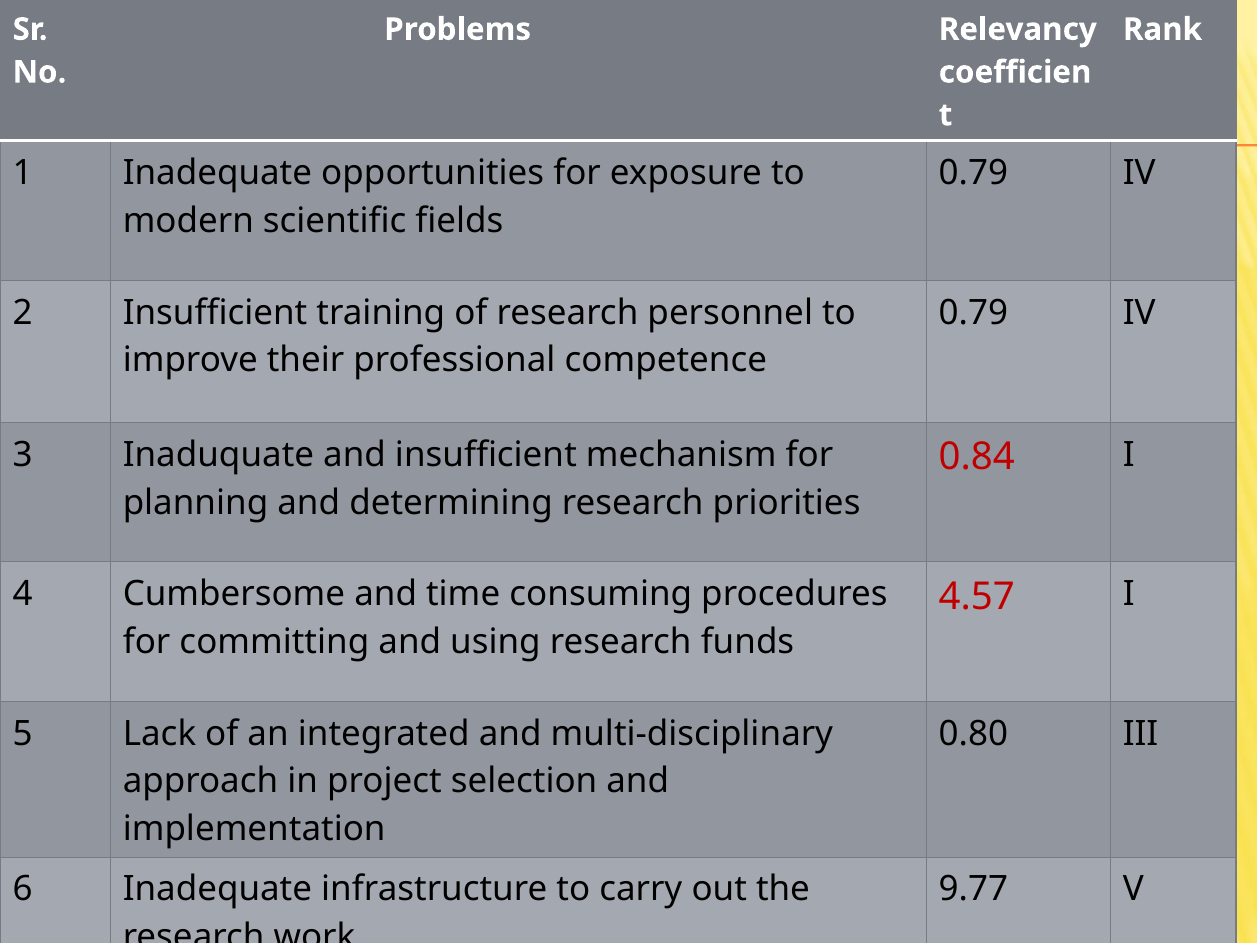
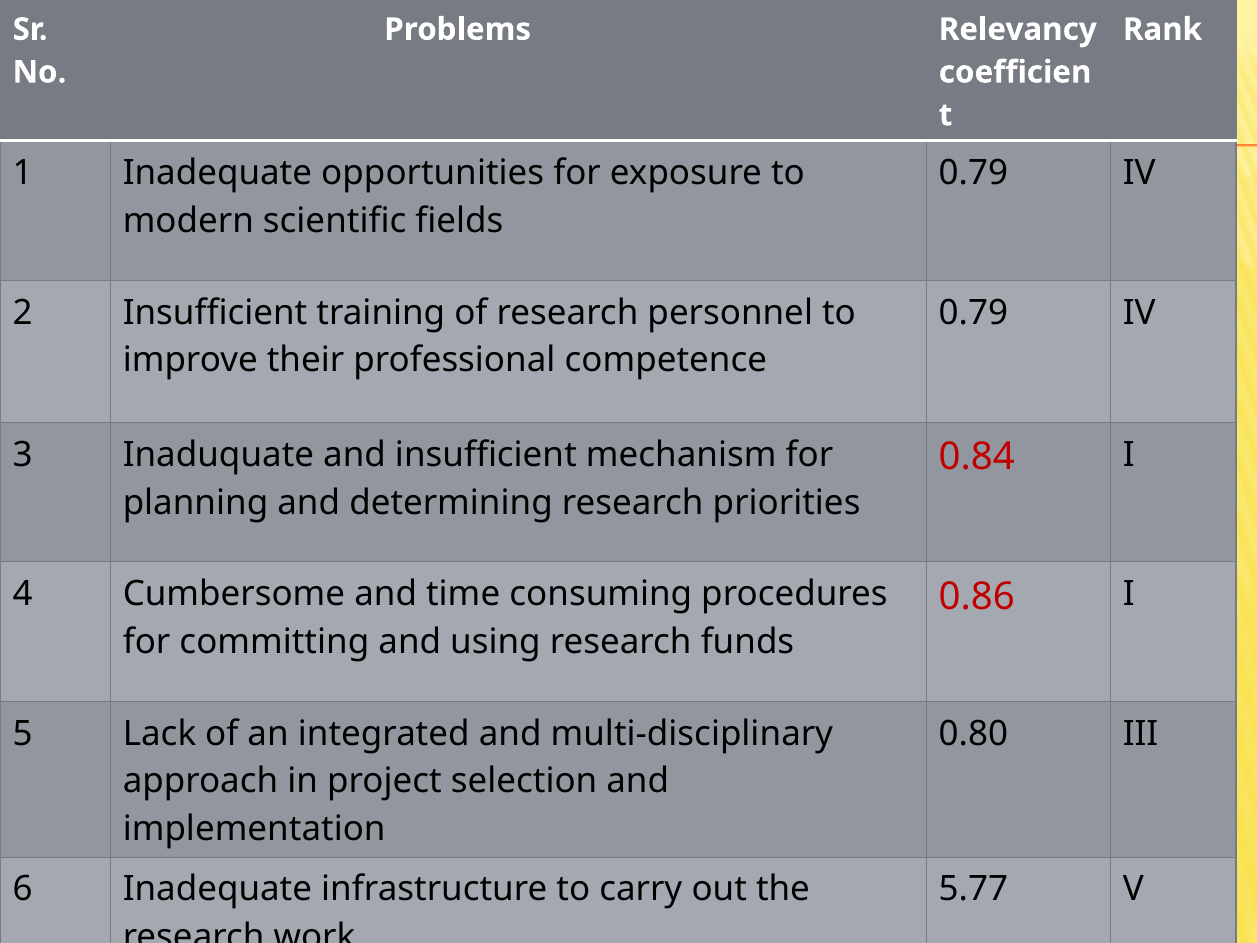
4.57: 4.57 -> 0.86 (977, 596)
9.77: 9.77 -> 5.77 (973, 889)
